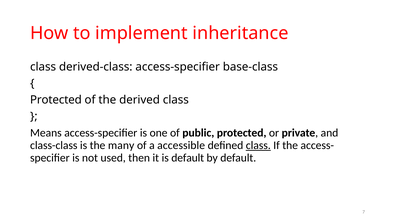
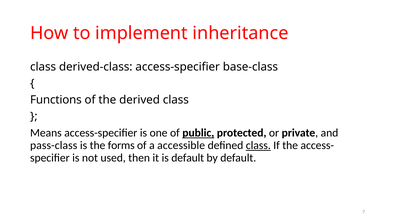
Protected: Protected -> Functions (56, 100)
public underline: none -> present (198, 133)
class-class: class-class -> pass-class (54, 145)
many: many -> forms (121, 145)
